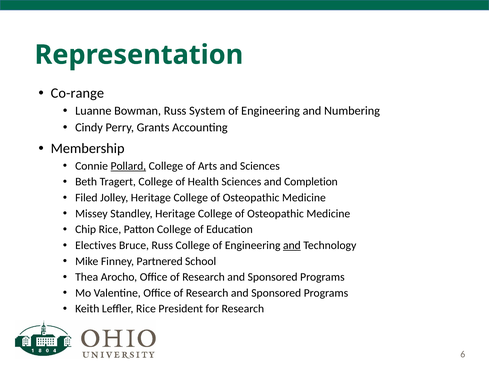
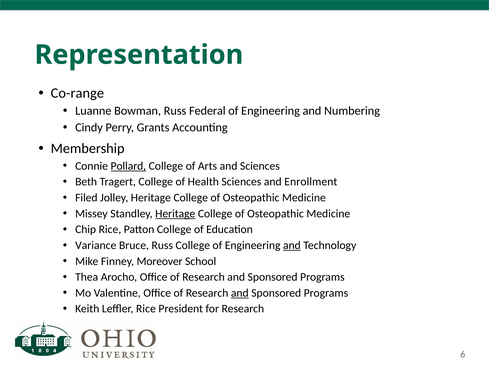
System: System -> Federal (207, 111)
Completion: Completion -> Enrollment (311, 182)
Heritage underline: none -> present (175, 213)
Electives: Electives -> Variance (96, 245)
Partnered: Partnered -> Moreover (160, 261)
and underline: none -> present (240, 293)
